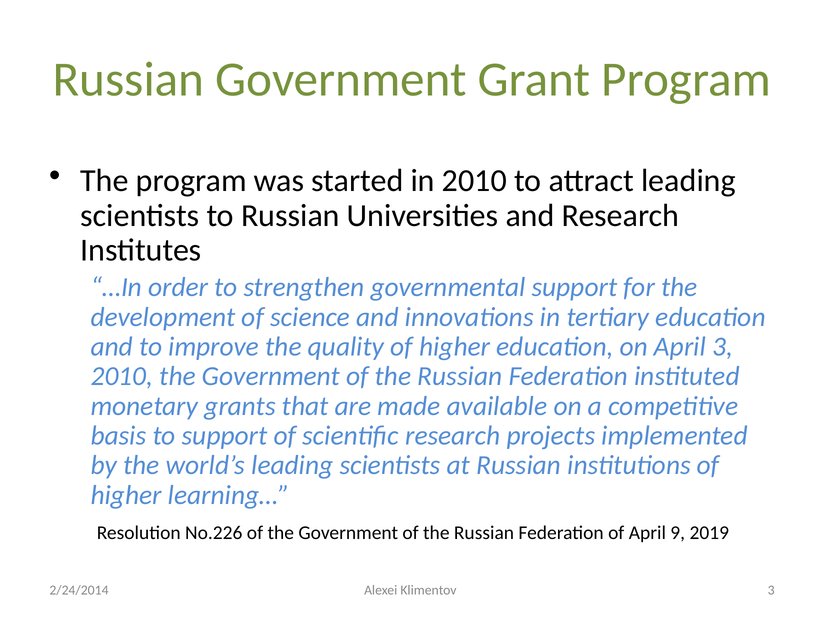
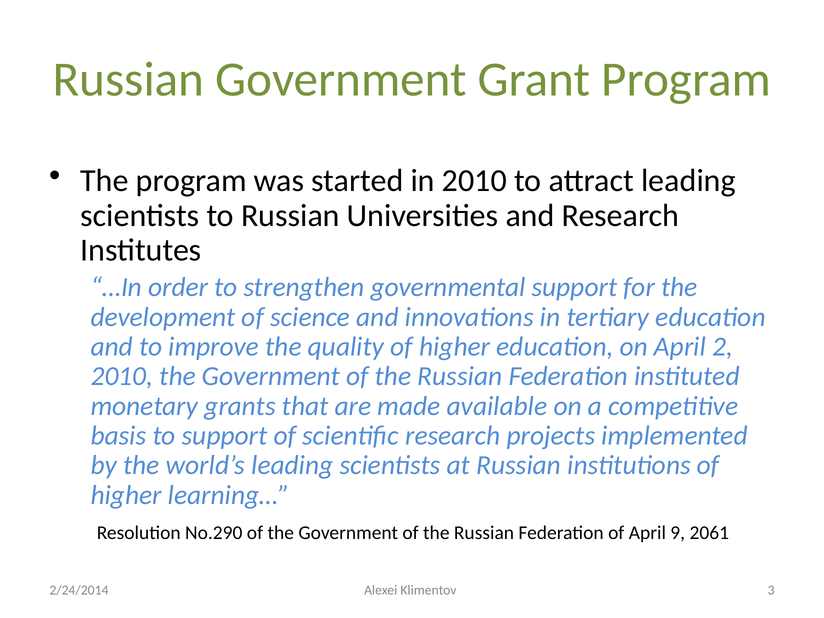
April 3: 3 -> 2 (723, 347)
No.226: No.226 -> No.290 (214, 533)
2019: 2019 -> 2061 (709, 533)
